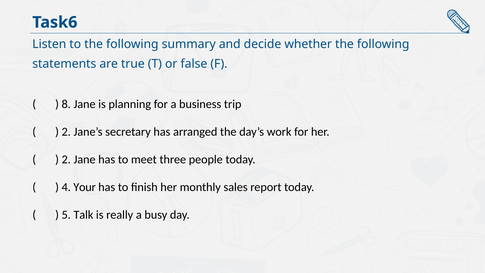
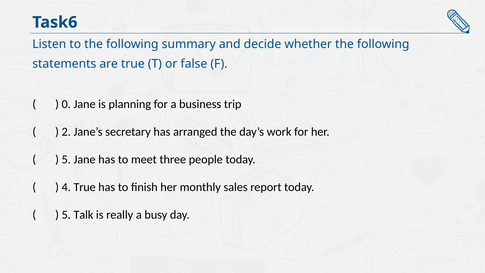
8: 8 -> 0 (66, 104)
2: 2 -> 5 (66, 159)
4 Your: Your -> True (85, 187)
